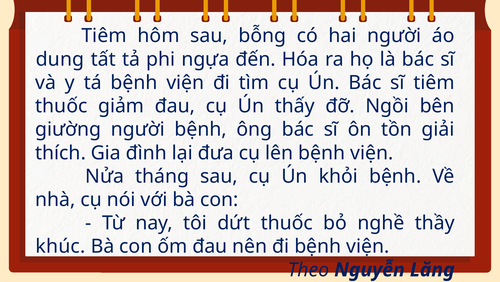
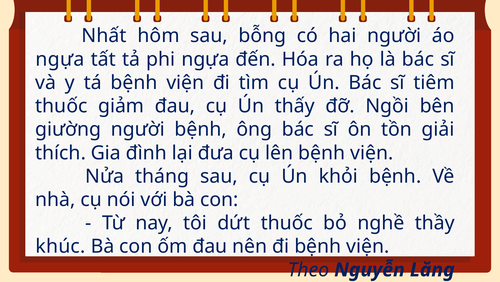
Tiêm: Tiêm -> Nhất (104, 36)
dung: dung -> ngựa (60, 59)
